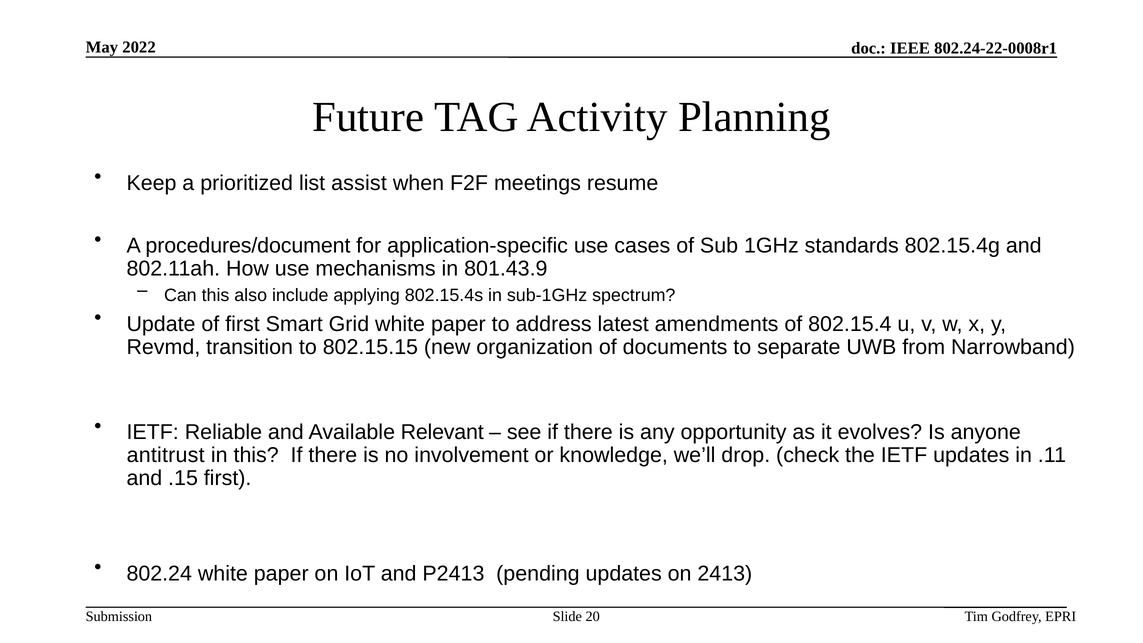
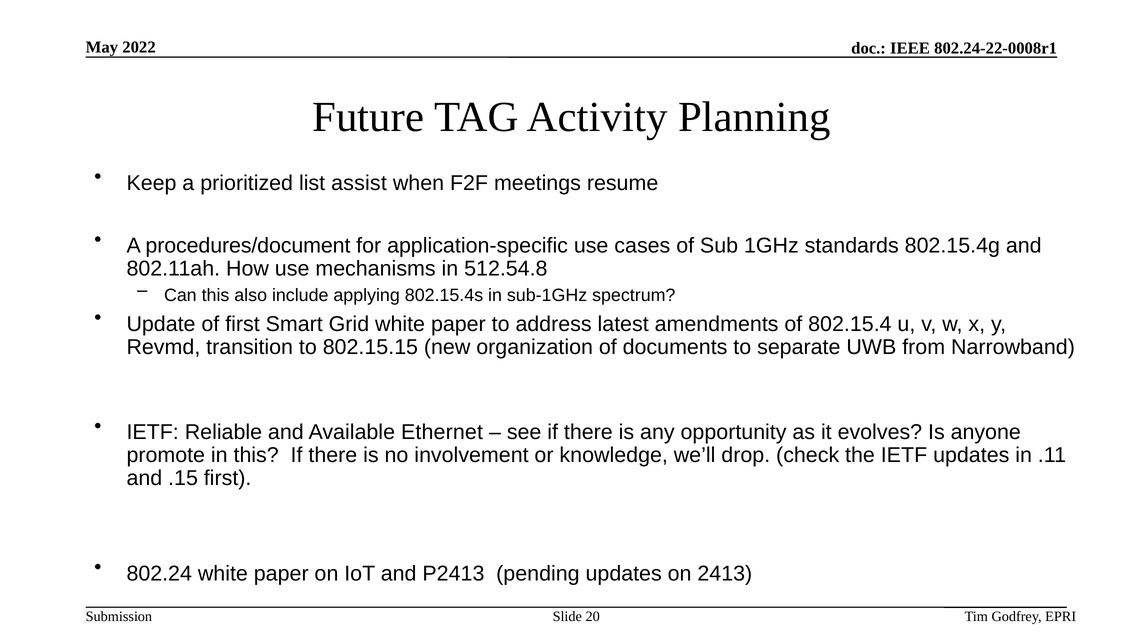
801.43.9: 801.43.9 -> 512.54.8 (506, 269)
Relevant: Relevant -> Ethernet (442, 432)
antitrust: antitrust -> promote (166, 455)
